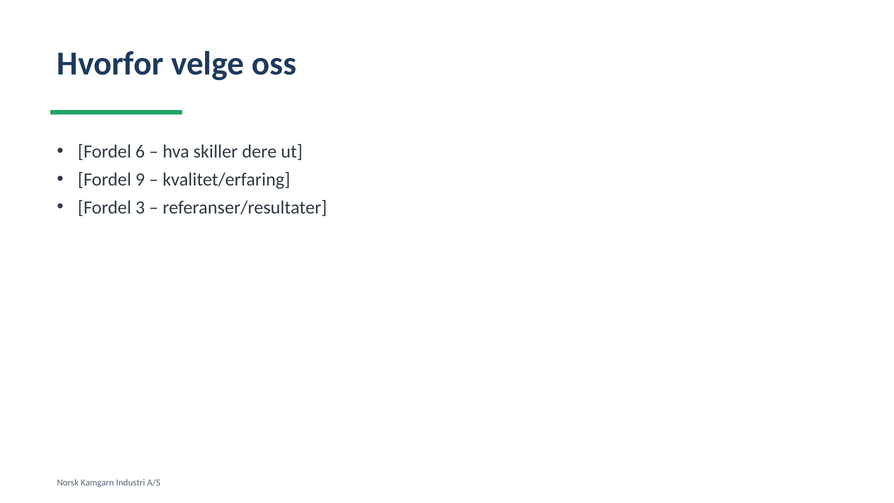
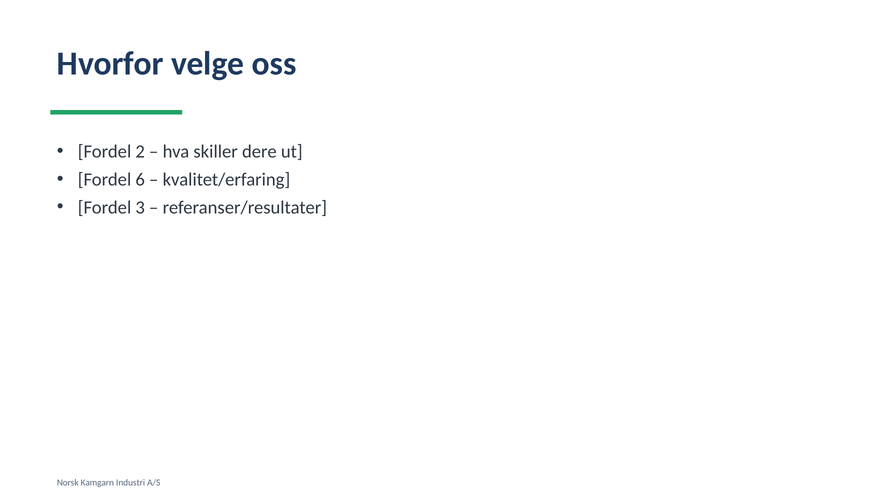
6: 6 -> 2 (140, 151)
9: 9 -> 6 (140, 179)
